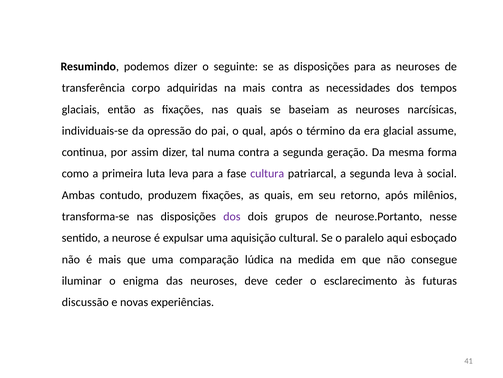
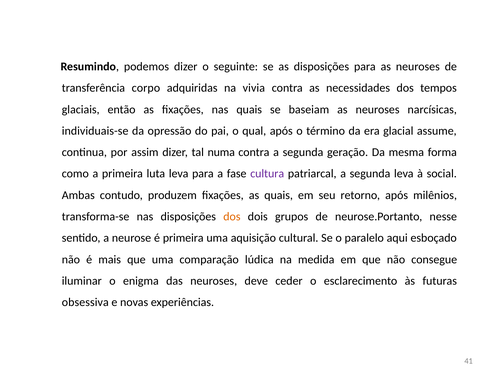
na mais: mais -> vivia (254, 88)
dos colour: purple -> orange (232, 216)
é expulsar: expulsar -> primeira (183, 238)
discussão: discussão -> obsessiva (85, 302)
